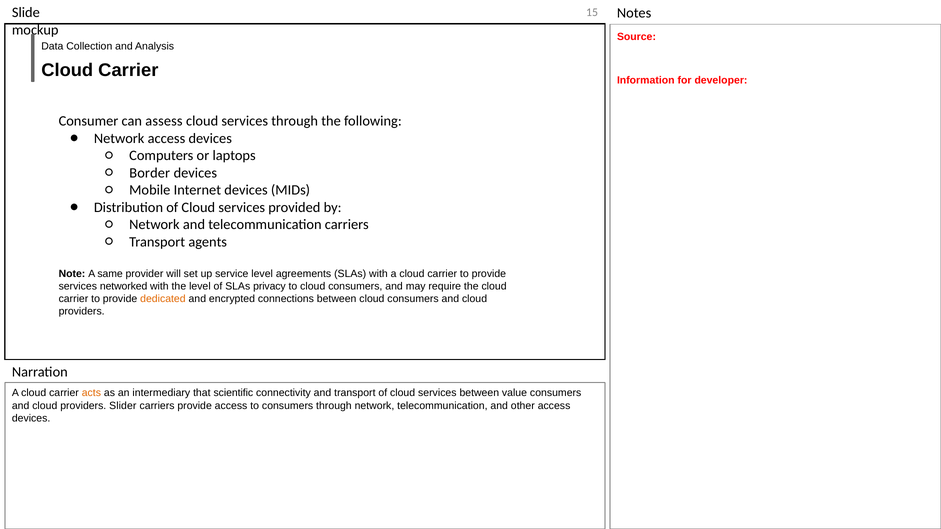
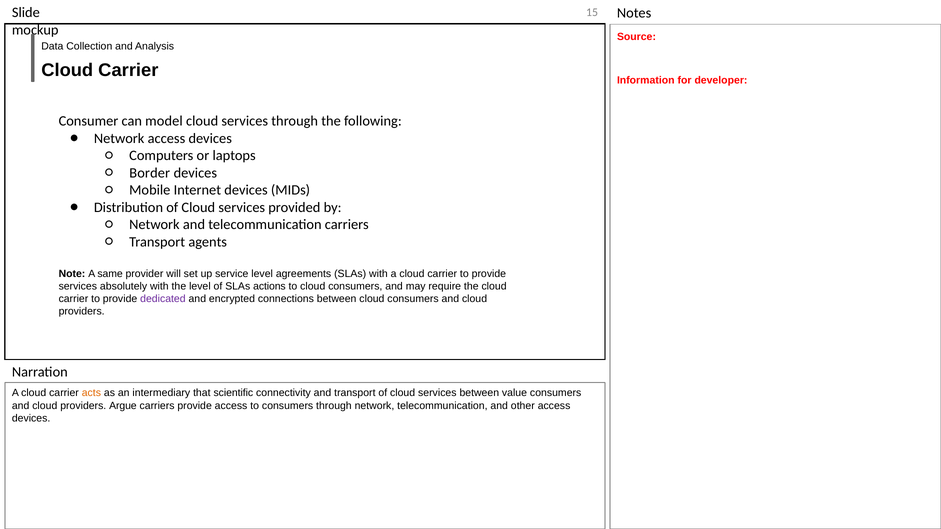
assess: assess -> model (164, 121)
networked: networked -> absolutely (124, 286)
privacy: privacy -> actions (269, 286)
dedicated colour: orange -> purple (163, 299)
Slider: Slider -> Argue (123, 406)
